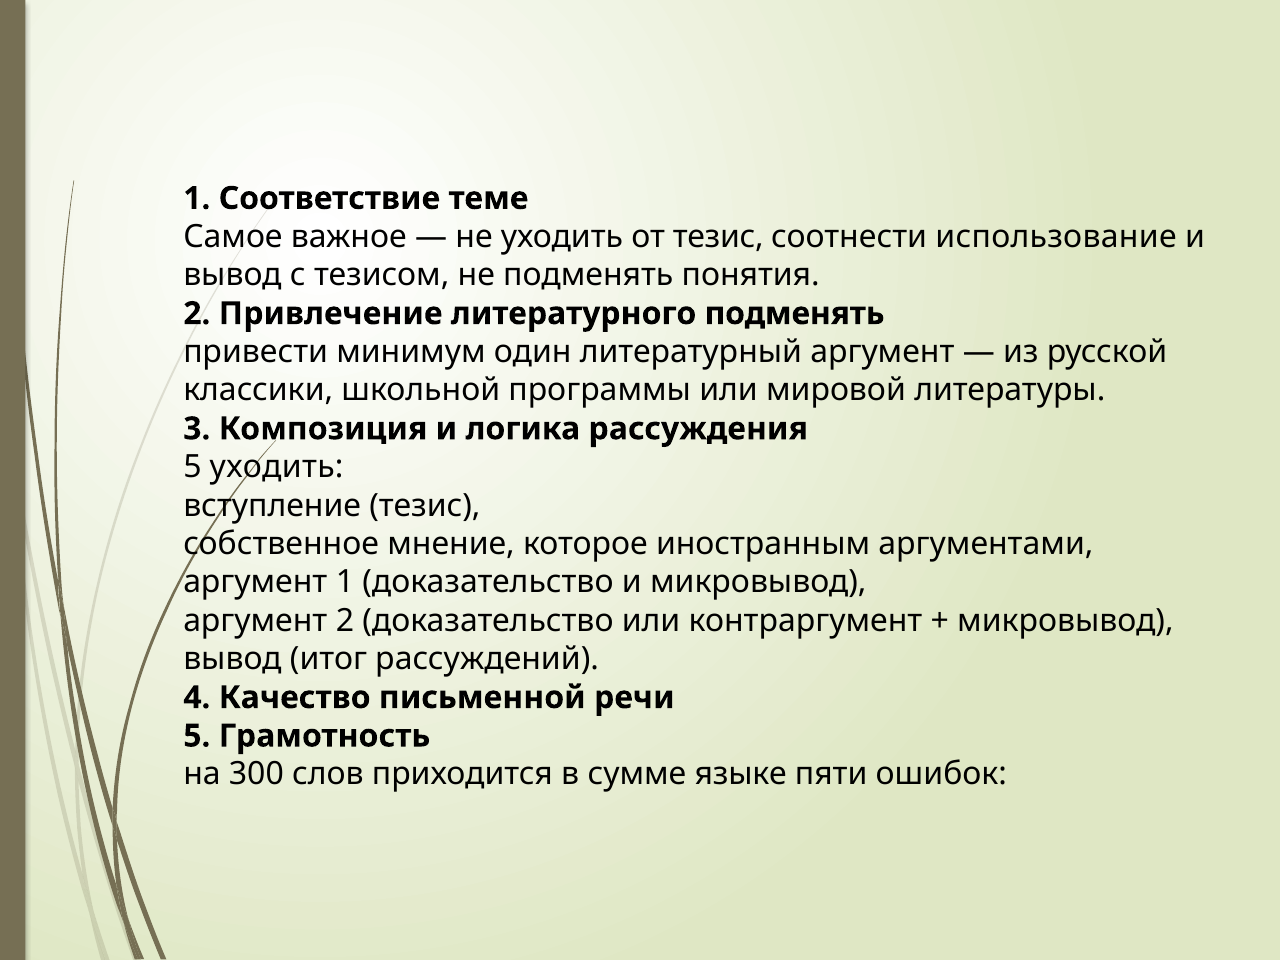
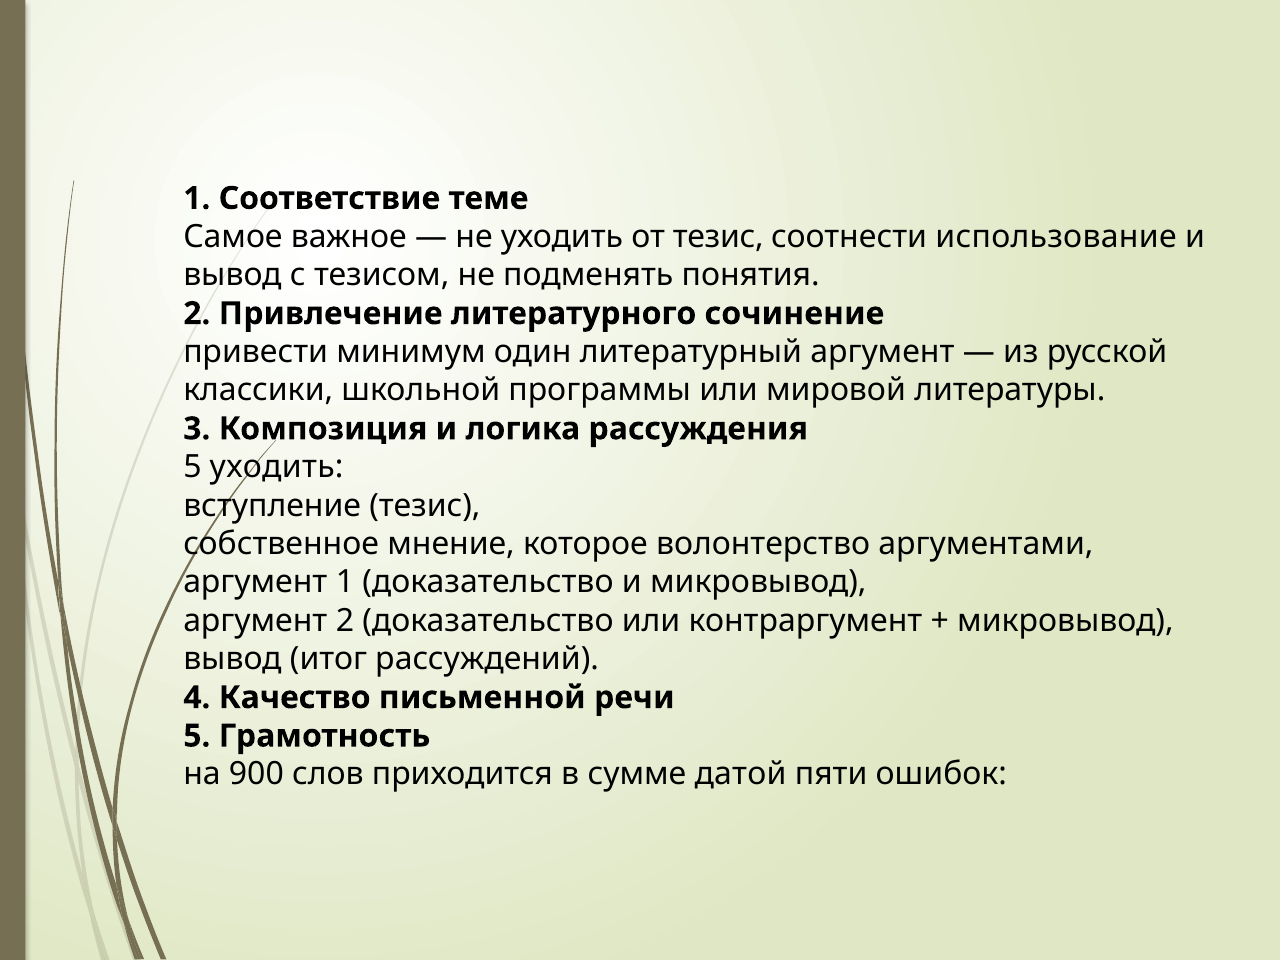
литературного подменять: подменять -> сочинение (794, 314)
иностранным: иностранным -> волонтерство (763, 544)
300: 300 -> 900 (256, 774)
языке: языке -> датой (740, 774)
